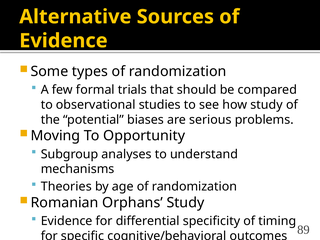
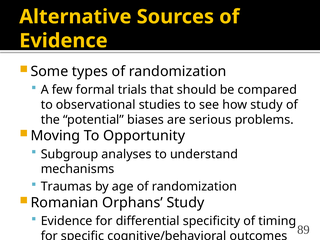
Theories: Theories -> Traumas (66, 187)
